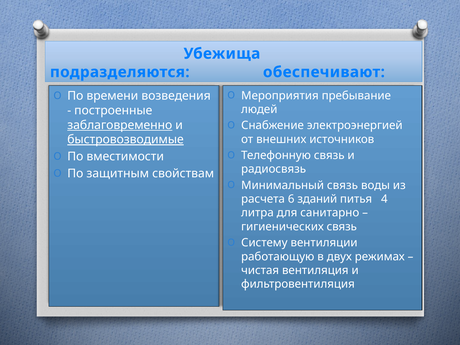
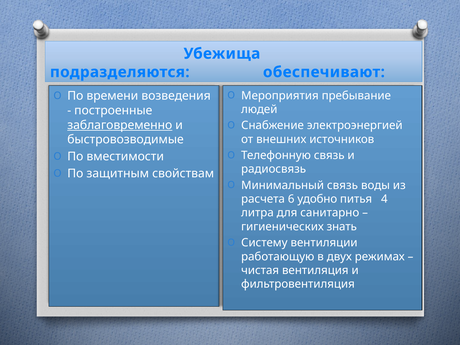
быстровозводимые underline: present -> none (125, 140)
зданий: зданий -> удобно (317, 199)
гигиенических связь: связь -> знать (342, 227)
